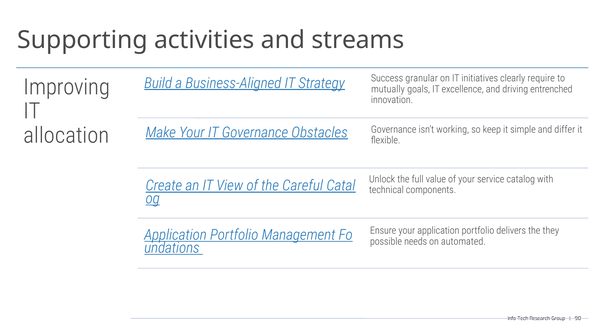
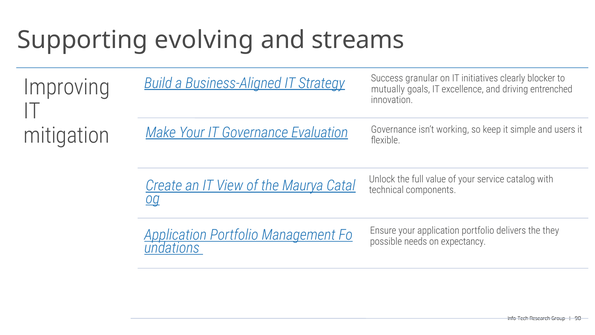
activities: activities -> evolving (204, 40)
require: require -> blocker (541, 78)
allocation: allocation -> mitigation (67, 135)
Obstacles: Obstacles -> Evaluation (320, 132)
differ: differ -> users (565, 129)
Careful: Careful -> Maurya (303, 186)
automated: automated -> expectancy (463, 241)
